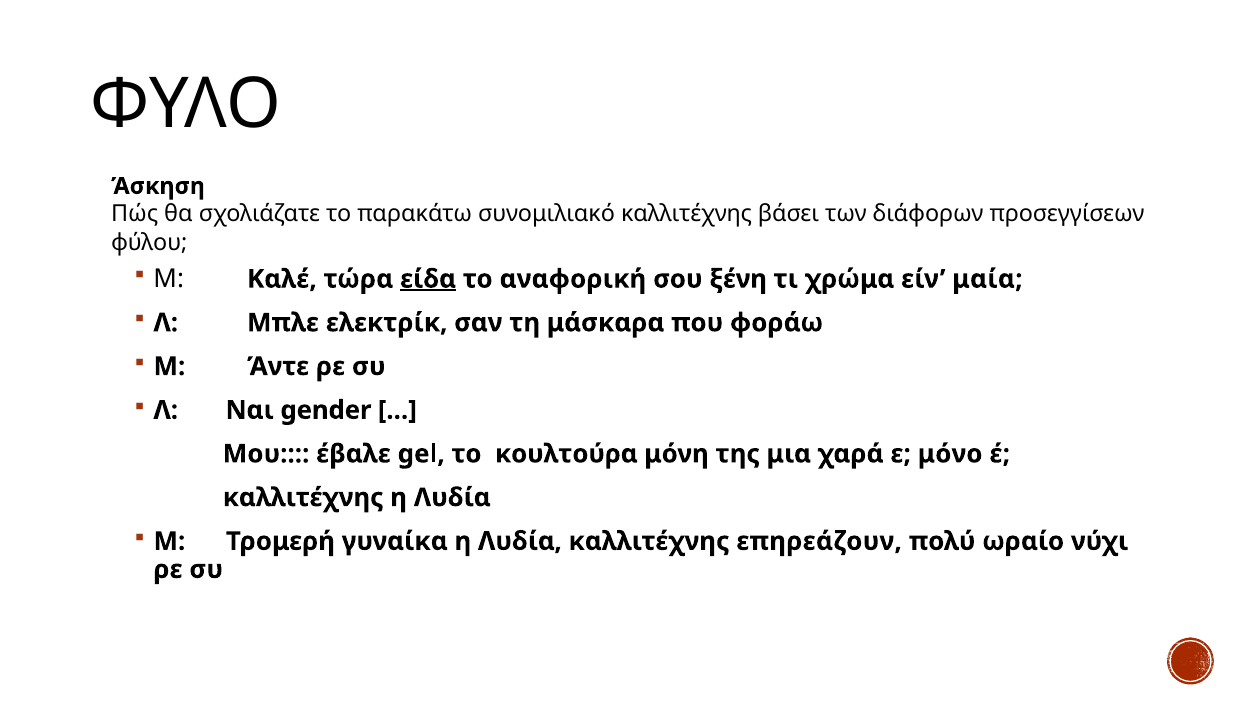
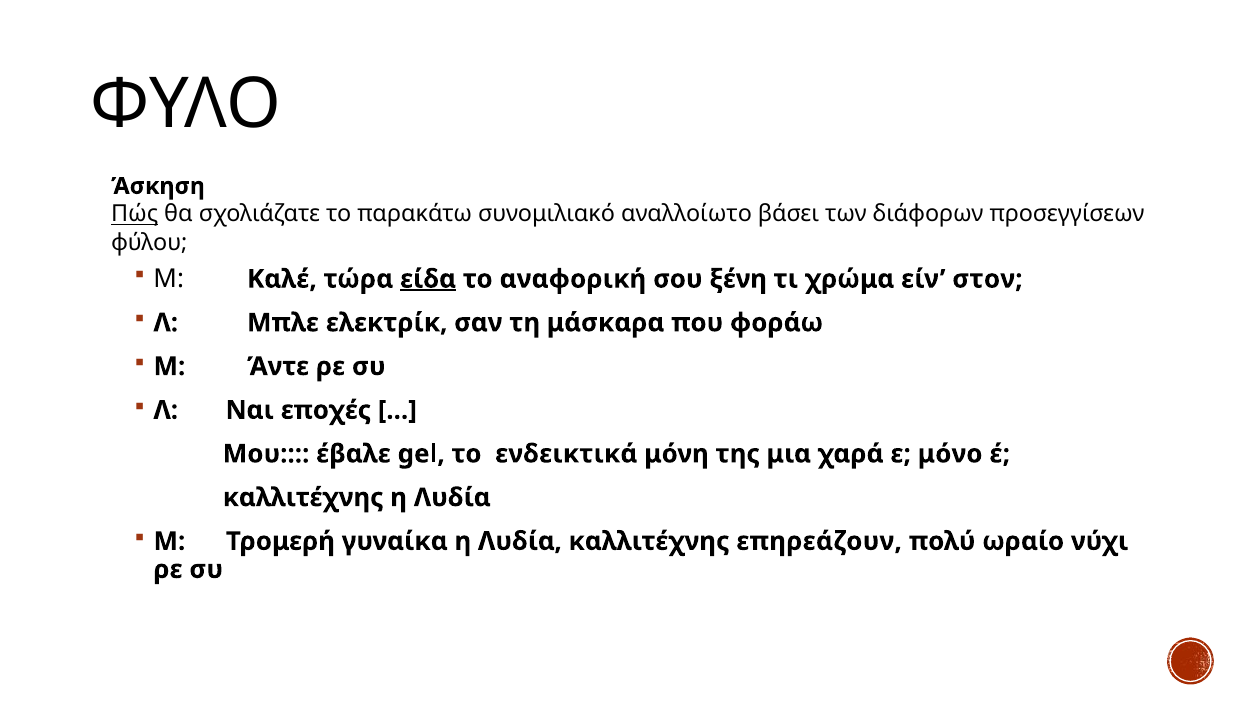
Πώς underline: none -> present (135, 214)
συνομιλιακό καλλιτέχνης: καλλιτέχνης -> αναλλοίωτο (686, 214)
μαία: μαία -> στον (987, 279)
gender: gender -> εποχές (326, 410)
κουλτούρα: κουλτούρα -> ενδεικτικά (566, 454)
